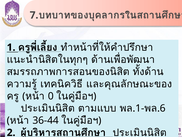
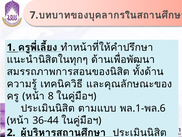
0: 0 -> 8 (51, 96)
